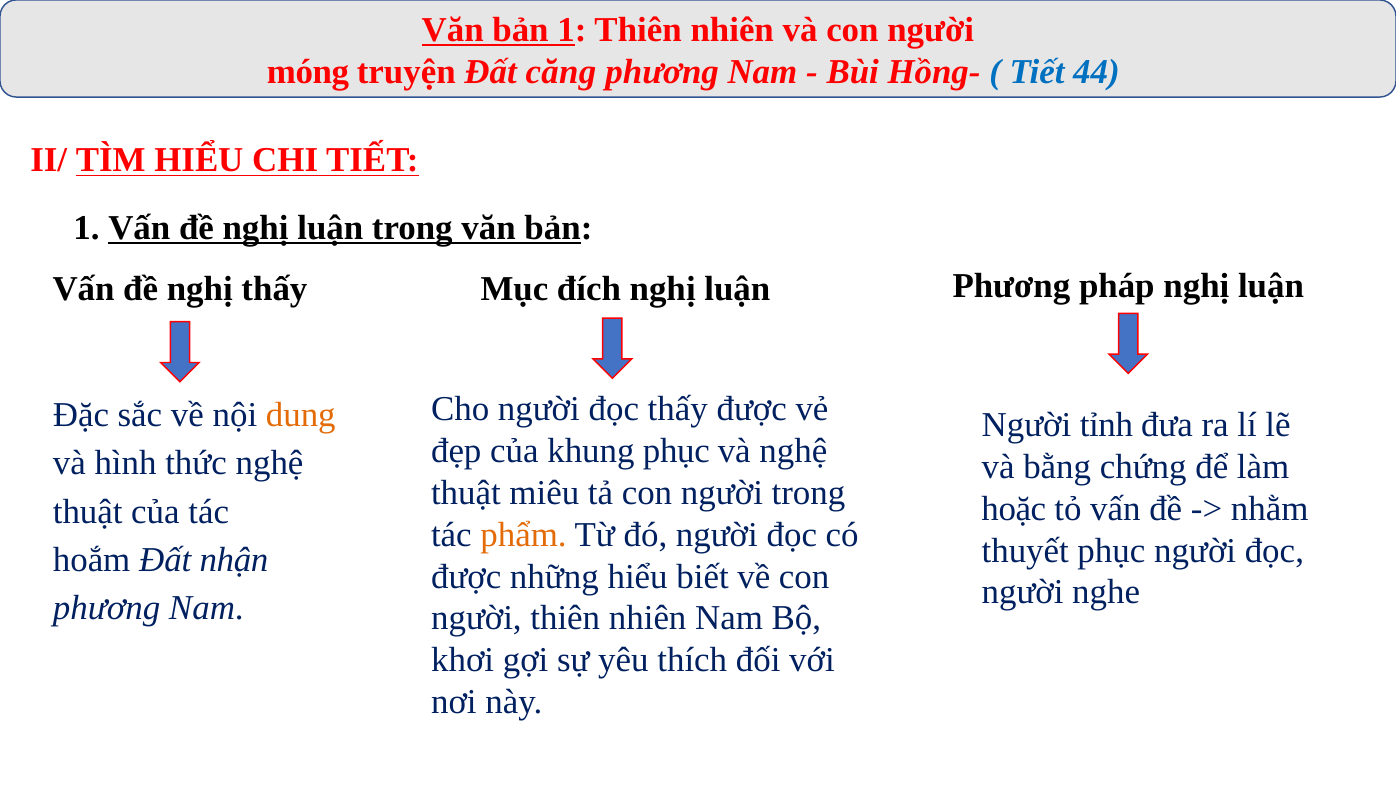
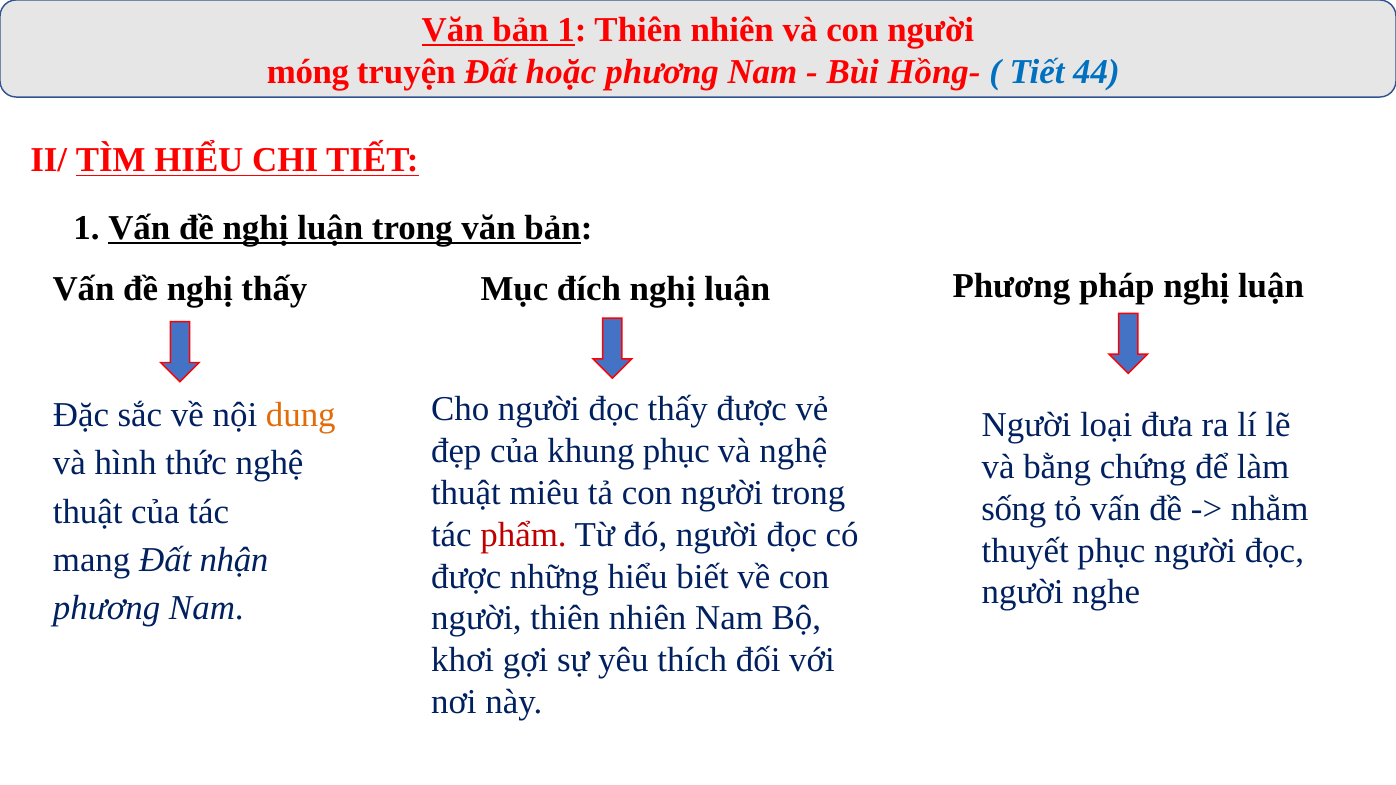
căng: căng -> hoặc (561, 72)
tỉnh: tỉnh -> loại (1106, 425)
hoặc: hoặc -> sống (1014, 509)
phẩm colour: orange -> red (524, 535)
hoắm: hoắm -> mang (92, 560)
